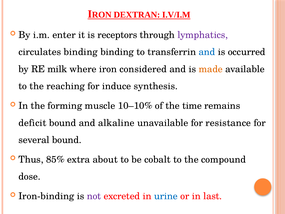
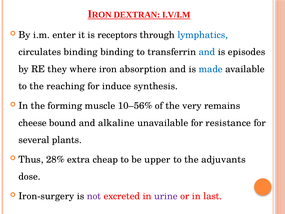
lymphatics colour: purple -> blue (203, 35)
occurred: occurred -> episodes (247, 52)
milk: milk -> they (57, 69)
considered: considered -> absorption (143, 69)
made colour: orange -> blue (211, 69)
10–10%: 10–10% -> 10–56% (135, 106)
time: time -> very (192, 106)
deficit: deficit -> cheese (33, 123)
several bound: bound -> plants (67, 140)
85%: 85% -> 28% (55, 159)
about: about -> cheap (105, 159)
cobalt: cobalt -> upper (157, 159)
compound: compound -> adjuvants (223, 159)
Iron-binding: Iron-binding -> Iron-surgery (46, 196)
urine colour: blue -> purple (166, 196)
